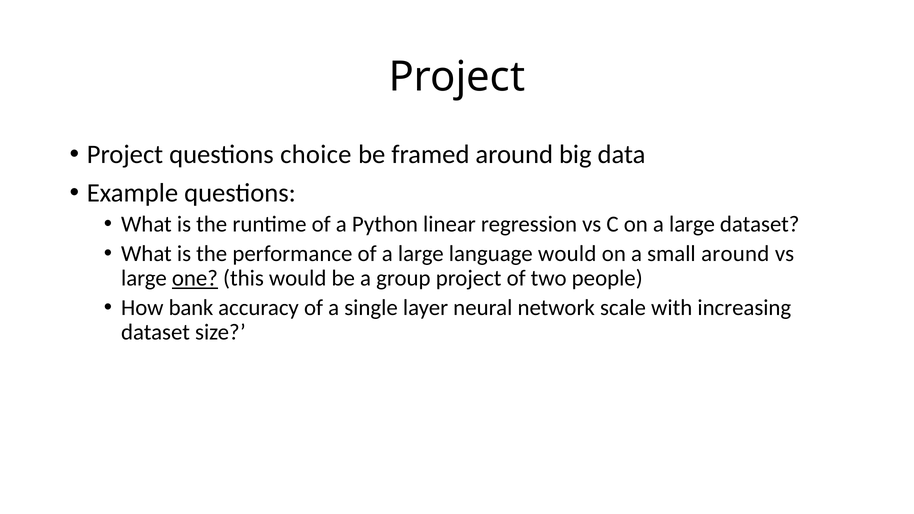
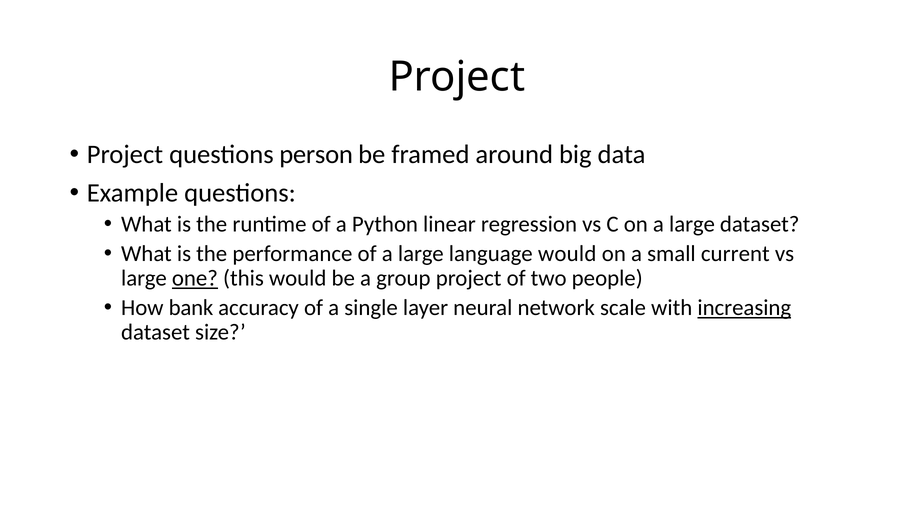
choice: choice -> person (316, 155)
small around: around -> current (735, 254)
increasing underline: none -> present (744, 308)
